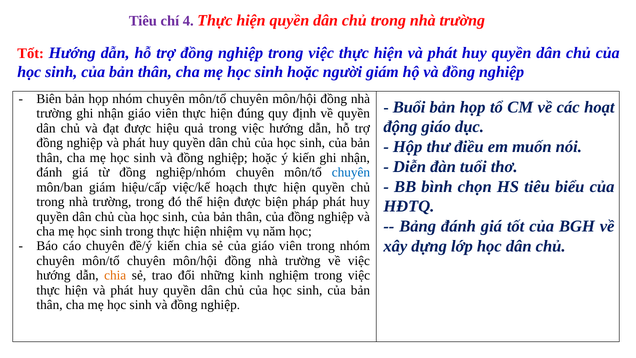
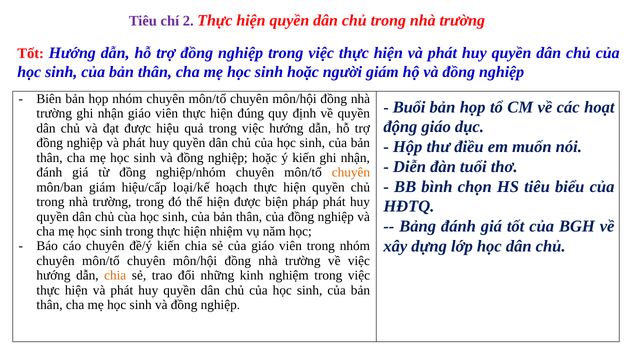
4: 4 -> 2 (188, 21)
chuyên colour: blue -> orange (351, 172)
việc/kế: việc/kế -> loại/kế (191, 187)
